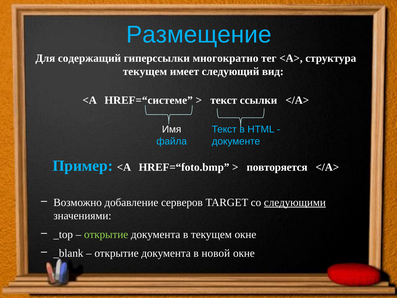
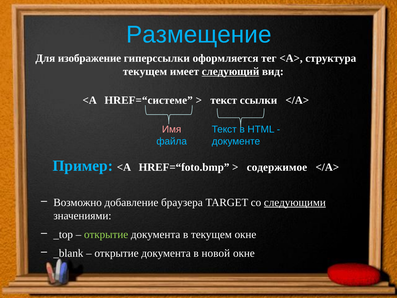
содержащий: содержащий -> изображение (90, 58)
многократно: многократно -> оформляется (226, 58)
следующий underline: none -> present (231, 71)
Имя colour: white -> pink (172, 129)
повторяется: повторяется -> содержимое (277, 167)
серверов: серверов -> браузера (182, 202)
